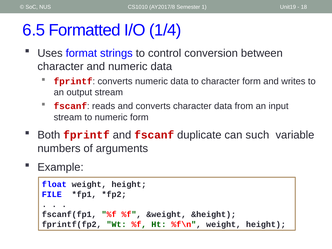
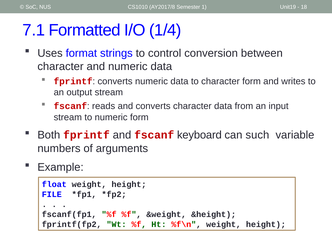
6.5: 6.5 -> 7.1 (34, 30)
duplicate: duplicate -> keyboard (199, 135)
